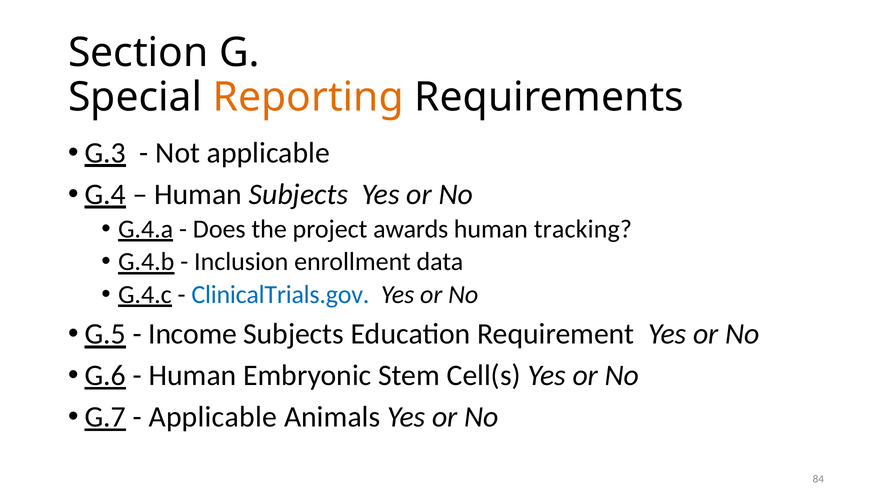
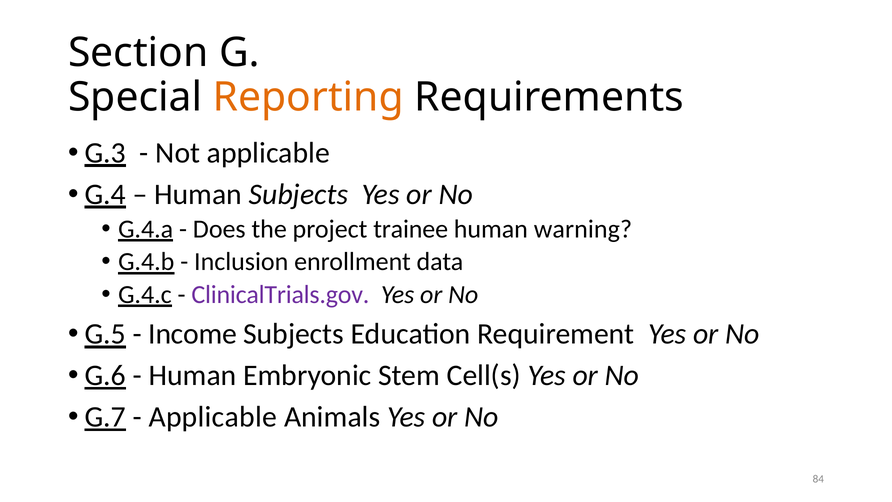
awards: awards -> trainee (411, 229)
tracking: tracking -> warning (583, 229)
ClinicalTrials.gov colour: blue -> purple (280, 294)
